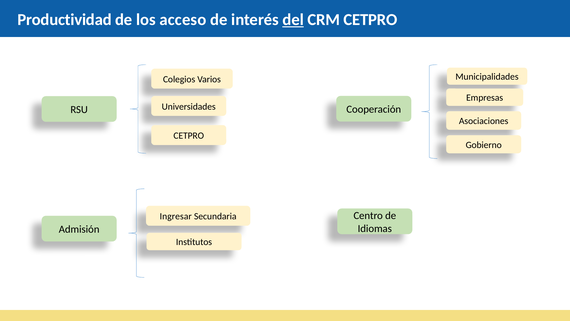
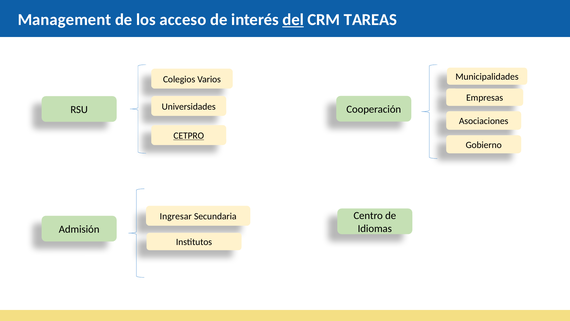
Productividad: Productividad -> Management (64, 20)
CRM CETPRO: CETPRO -> TAREAS (370, 20)
CETPRO underline: none -> present (189, 136)
